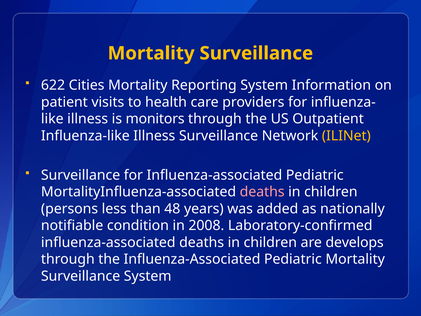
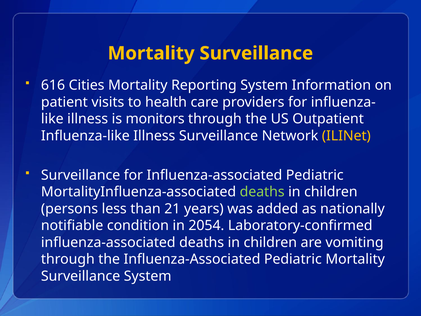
622: 622 -> 616 (53, 85)
deaths colour: pink -> light green (262, 192)
48: 48 -> 21 (172, 209)
2008: 2008 -> 2054 (206, 225)
develops: develops -> vomiting (355, 242)
